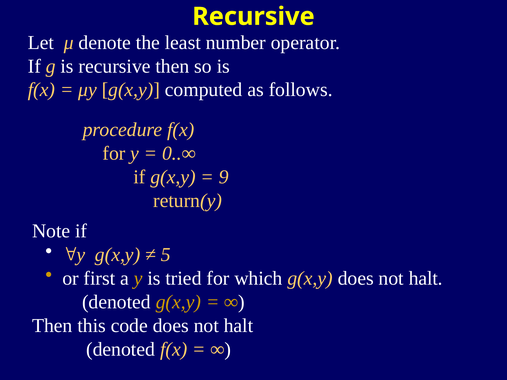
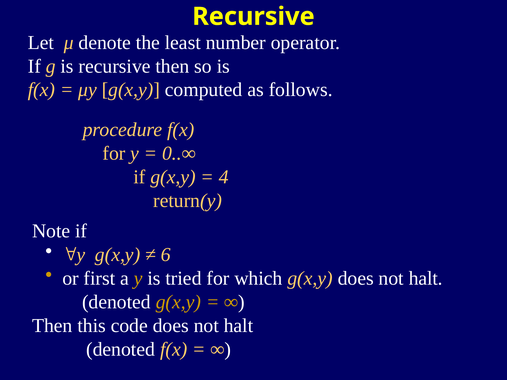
9: 9 -> 4 (224, 177)
5: 5 -> 6 (166, 255)
